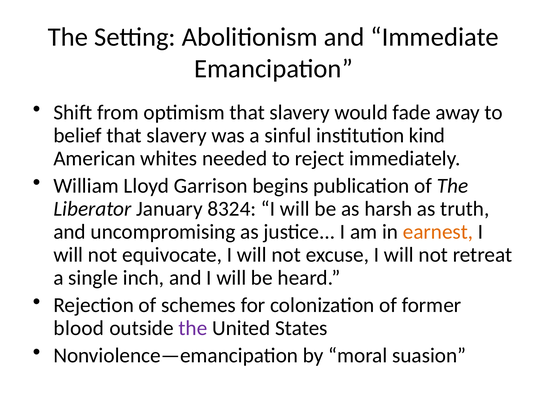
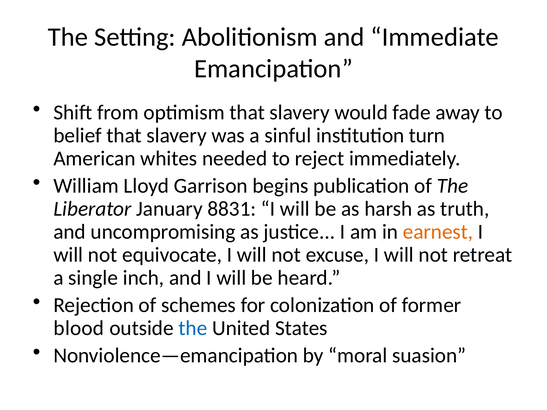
kind: kind -> turn (427, 136)
8324: 8324 -> 8831 (232, 209)
the colour: purple -> blue (193, 328)
